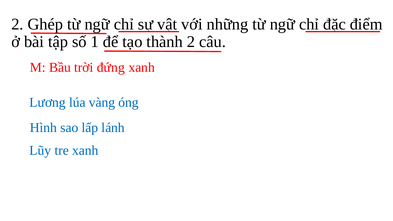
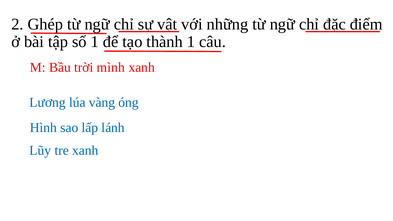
thành 2: 2 -> 1 (191, 42)
đứng: đứng -> mình (111, 68)
